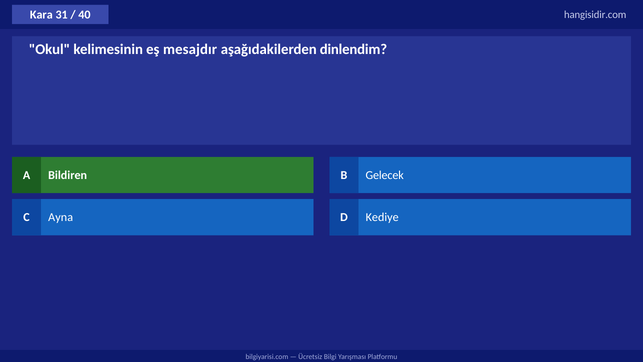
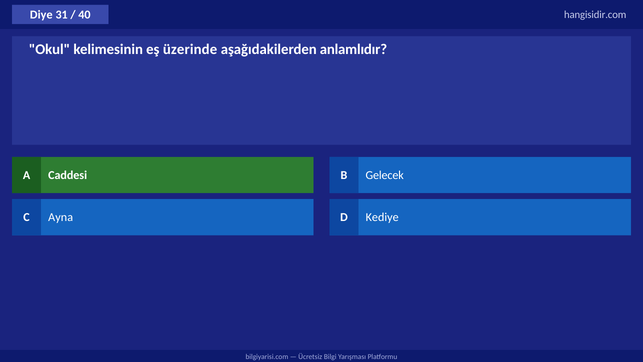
Kara: Kara -> Diye (41, 15)
mesajdır: mesajdır -> üzerinde (190, 49)
dinlendim: dinlendim -> anlamlıdır (353, 49)
Bildiren: Bildiren -> Caddesi (68, 175)
